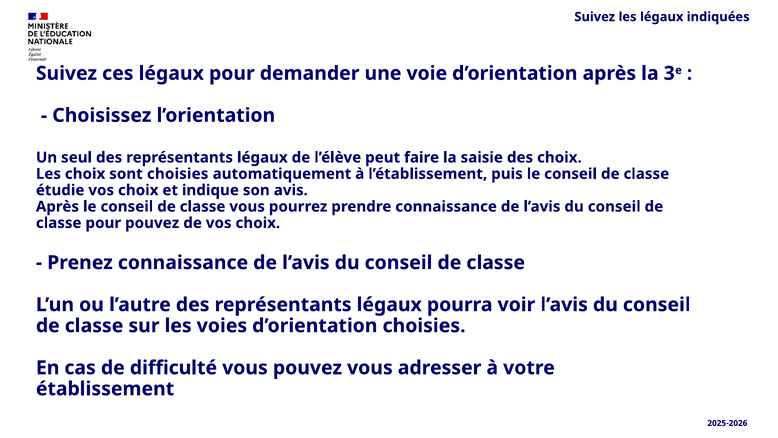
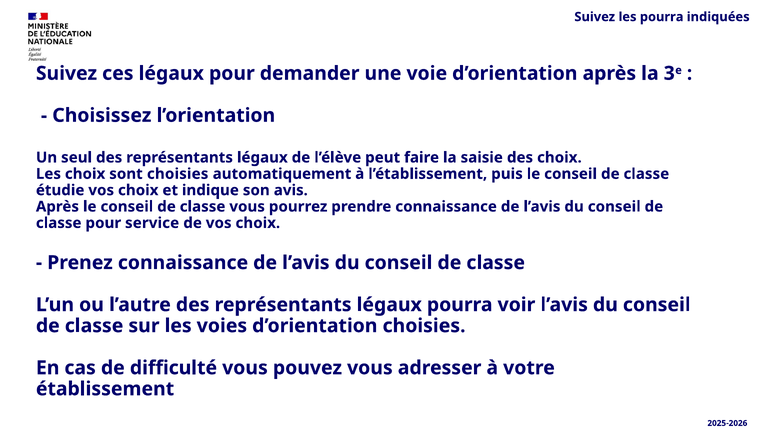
les légaux: légaux -> pourra (662, 17)
pour pouvez: pouvez -> service (152, 223)
